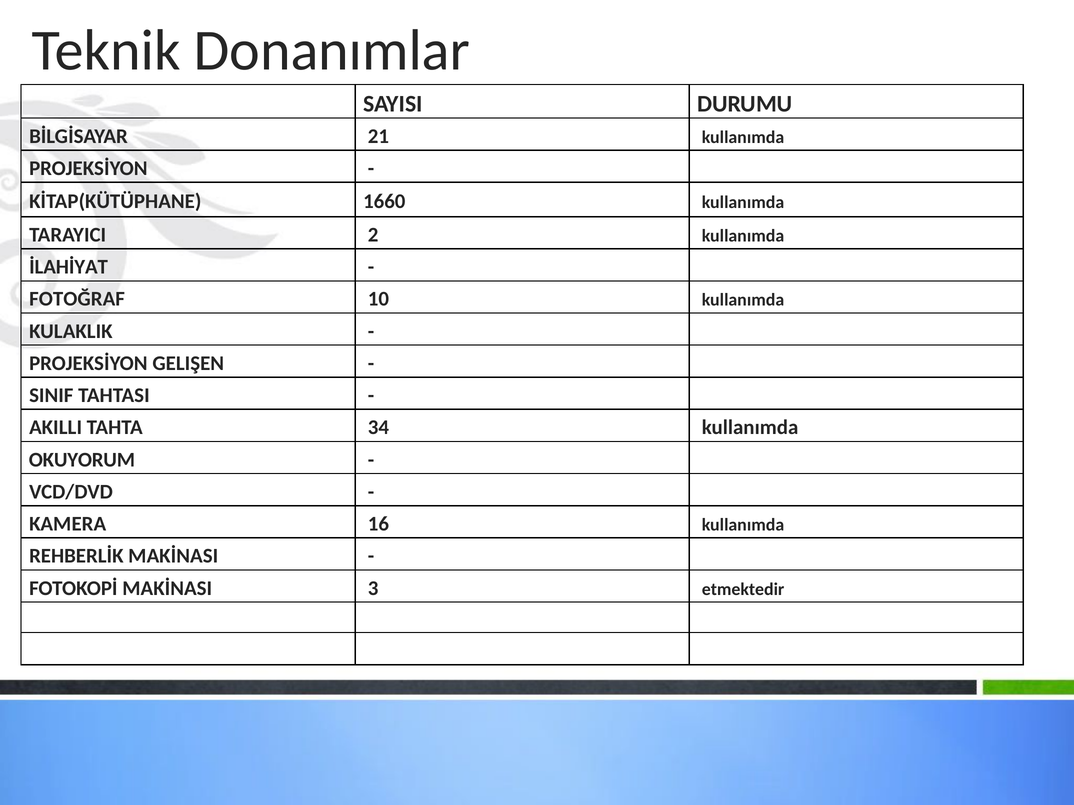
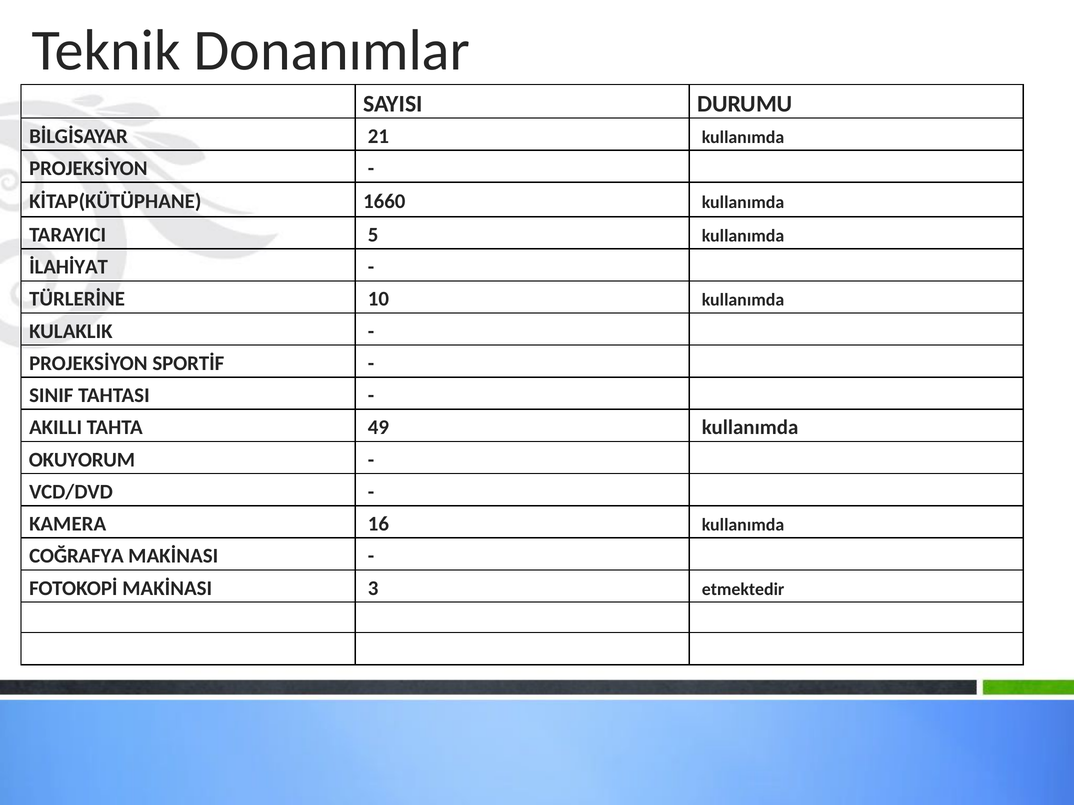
2: 2 -> 5 (373, 235)
FOTOĞRAF: FOTOĞRAF -> TÜRLERİNE (77, 299)
GELIŞEN: GELIŞEN -> SPORTİF (188, 364)
34: 34 -> 49 (378, 428)
REHBERLİK: REHBERLİK -> COĞRAFYA (76, 556)
